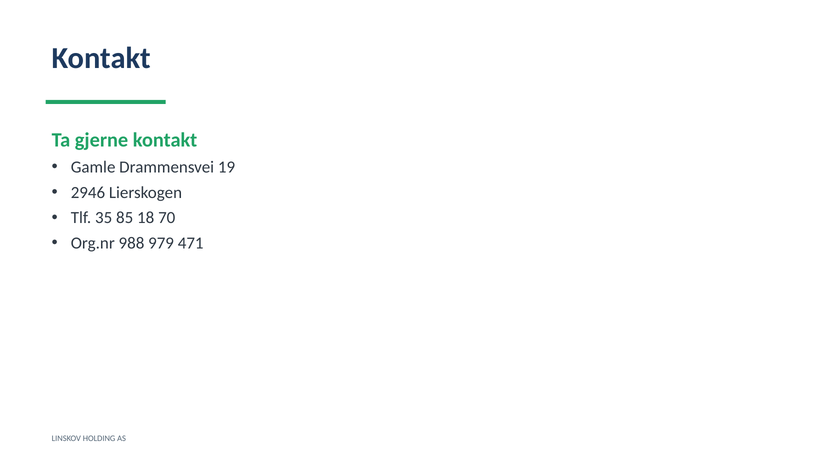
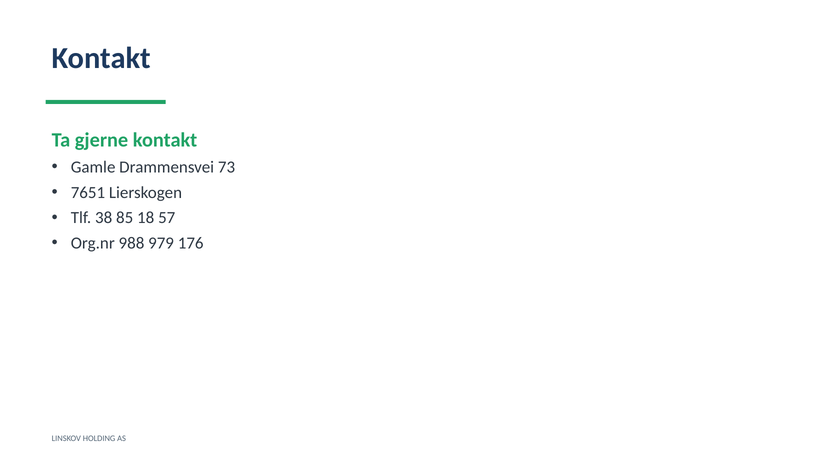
19: 19 -> 73 (226, 167)
2946: 2946 -> 7651 (88, 193)
35: 35 -> 38 (104, 218)
70: 70 -> 57 (167, 218)
471: 471 -> 176 (191, 243)
